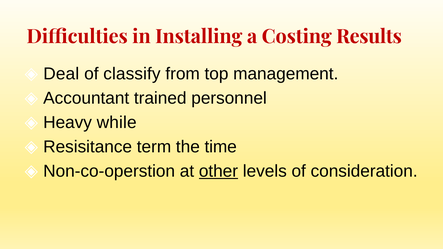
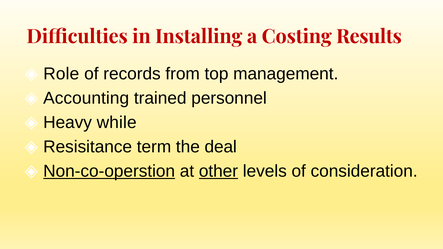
Deal: Deal -> Role (61, 74)
classify: classify -> records (132, 74)
Accountant: Accountant -> Accounting (86, 98)
time: time -> deal (221, 147)
Non-co-operstion underline: none -> present (109, 171)
